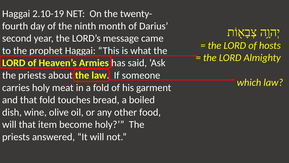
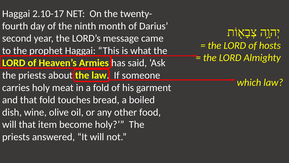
2.10-19: 2.10-19 -> 2.10-17 (48, 14)
